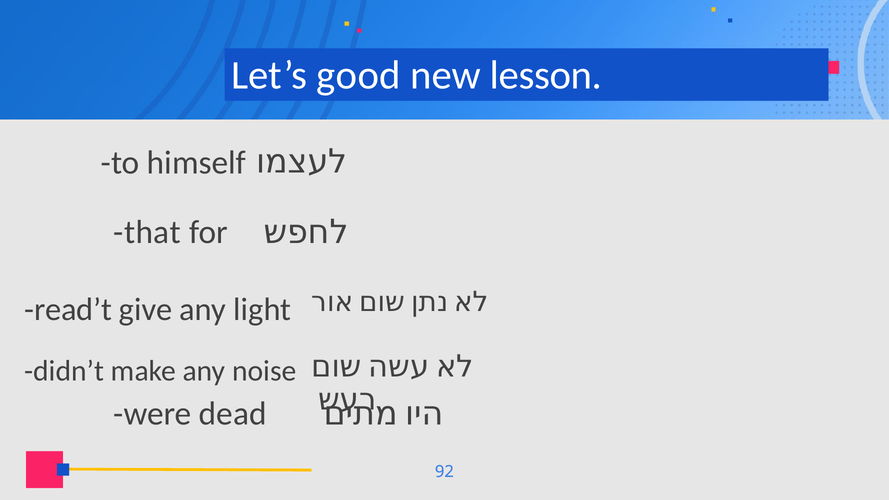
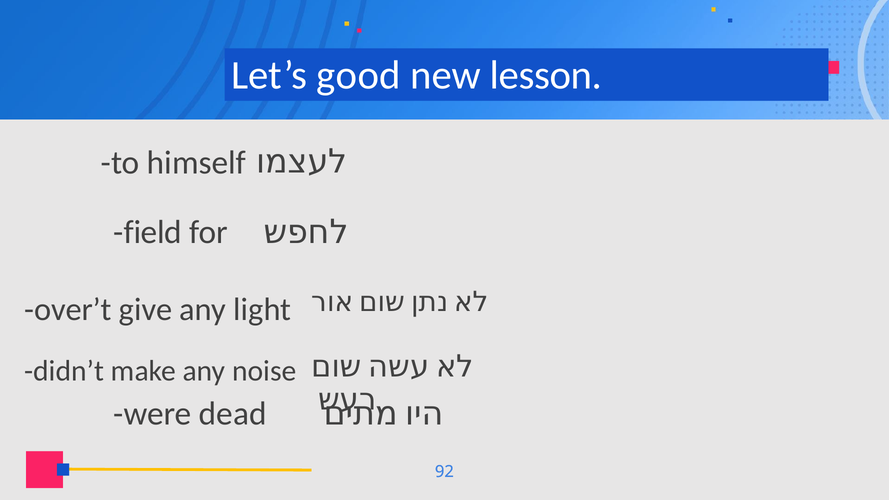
that: that -> field (153, 232)
read’t: read’t -> over’t (73, 309)
